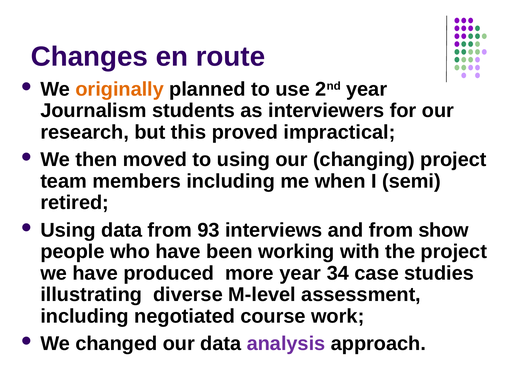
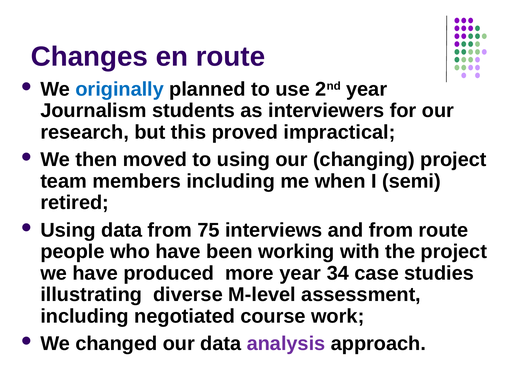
originally colour: orange -> blue (120, 89)
93: 93 -> 75 (208, 231)
from show: show -> route (443, 231)
